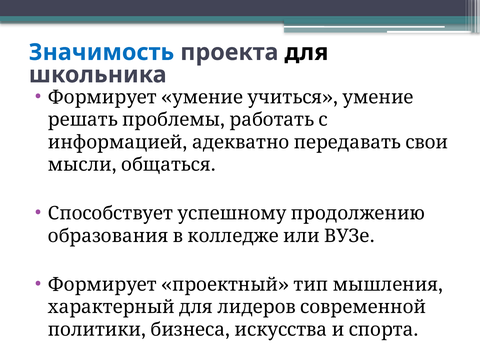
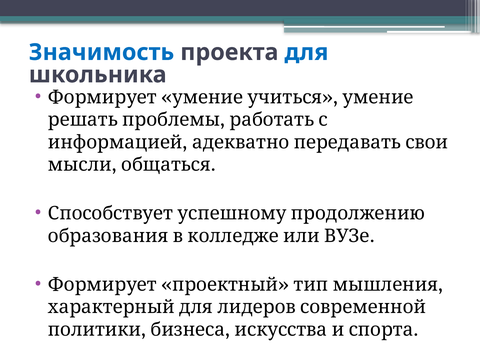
для colour: black -> blue (306, 52)
